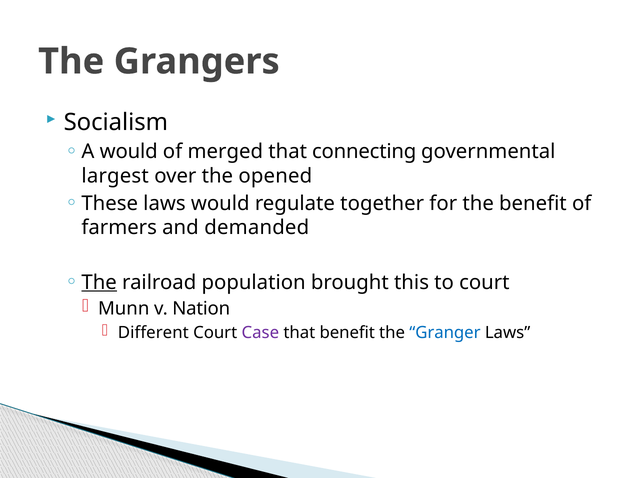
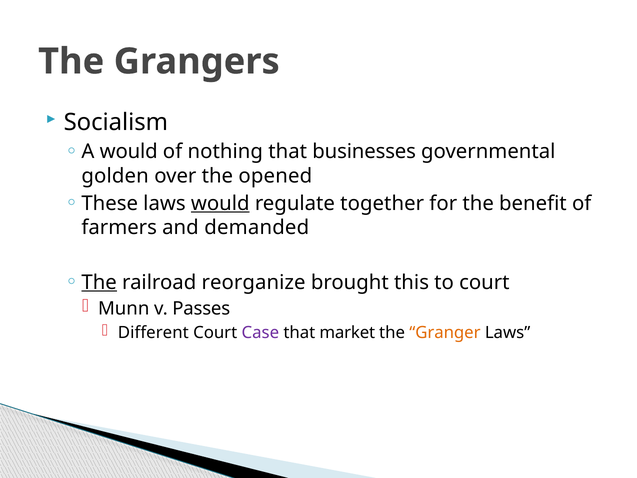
merged: merged -> nothing (225, 152)
connecting: connecting -> businesses (364, 152)
largest: largest -> golden (115, 176)
would underline: none -> present (220, 203)
population: population -> reorganize (254, 282)
Nation: Nation -> Passes (201, 309)
that benefit: benefit -> market (347, 333)
Granger colour: blue -> orange (445, 333)
